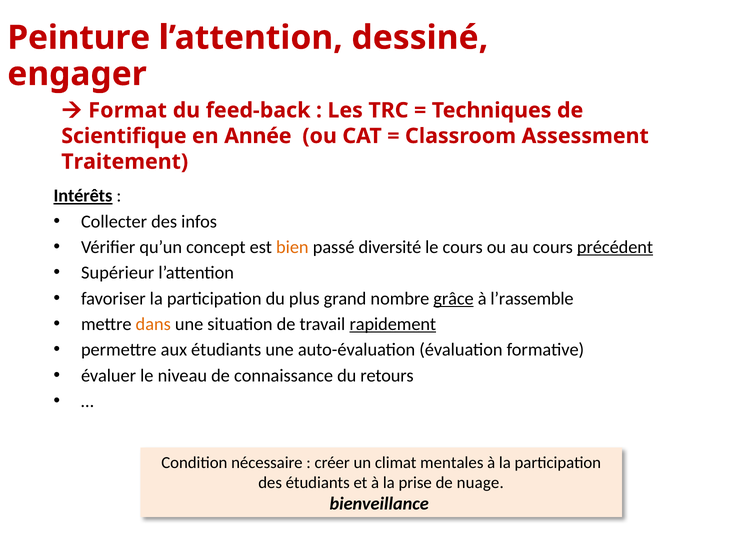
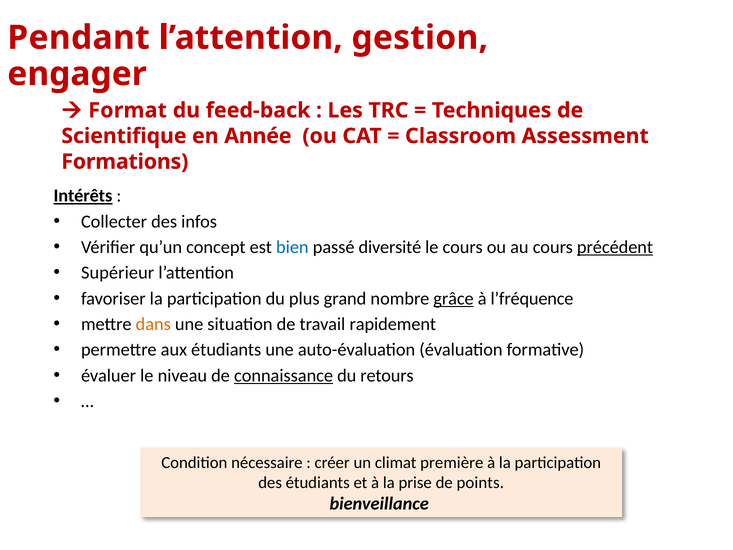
Peinture: Peinture -> Pendant (79, 38)
dessiné: dessiné -> gestion (420, 38)
Traitement: Traitement -> Formations (125, 162)
bien colour: orange -> blue (292, 247)
l’rassemble: l’rassemble -> l’fréquence (532, 298)
rapidement underline: present -> none (393, 324)
connaissance underline: none -> present (284, 375)
mentales: mentales -> première (452, 462)
nuage: nuage -> points (480, 482)
